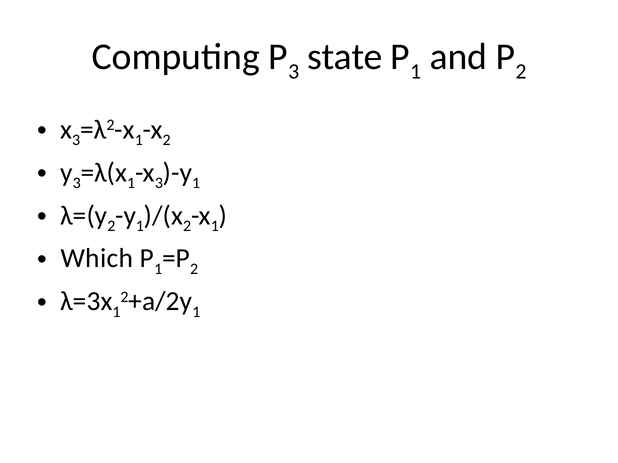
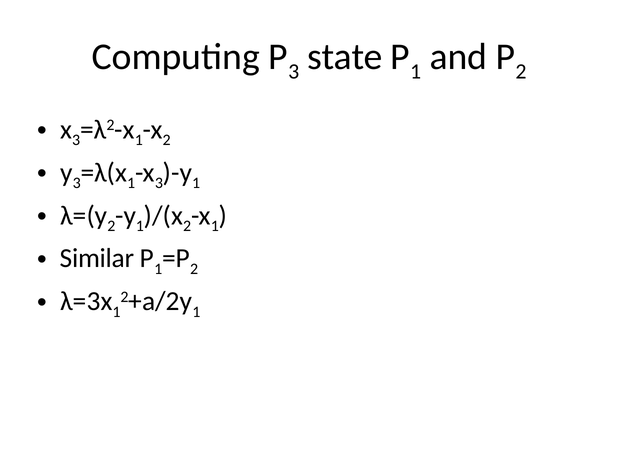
Which: Which -> Similar (97, 259)
